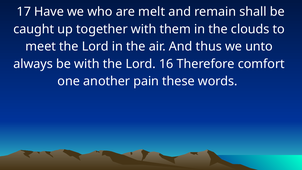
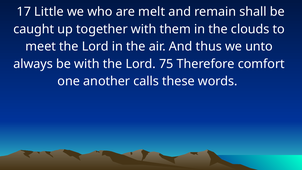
Have: Have -> Little (49, 12)
16: 16 -> 75 (166, 64)
pain: pain -> calls (146, 81)
